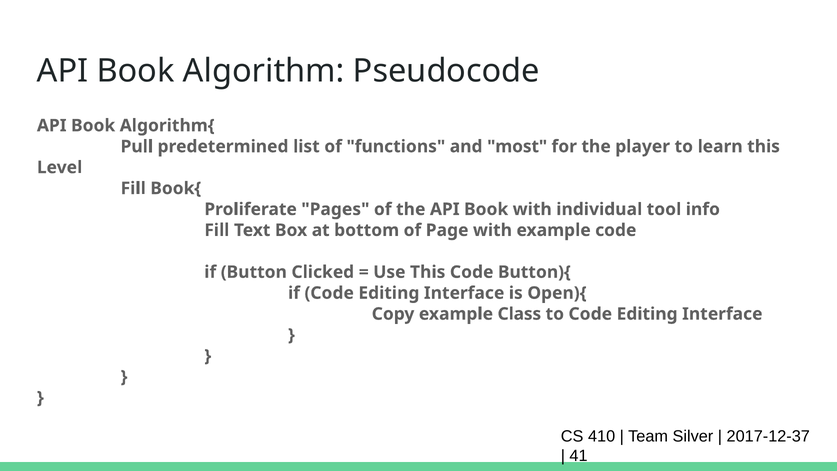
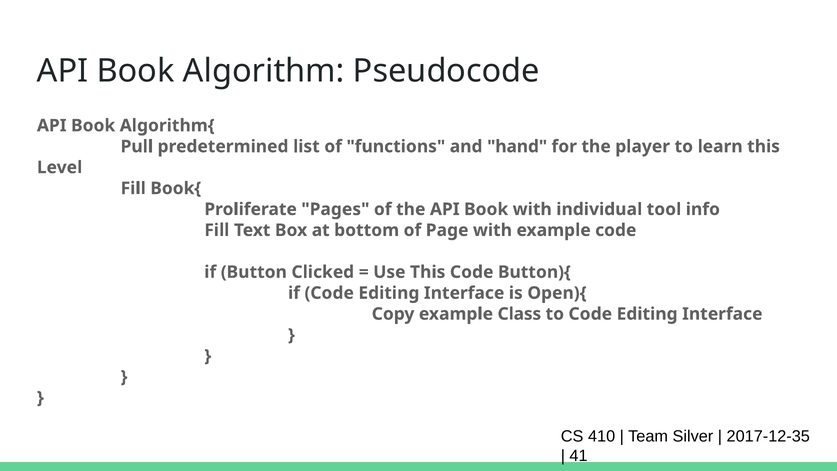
most: most -> hand (517, 146)
2017-12-37: 2017-12-37 -> 2017-12-35 (768, 436)
